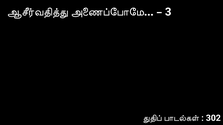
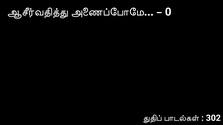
3: 3 -> 0 (168, 12)
